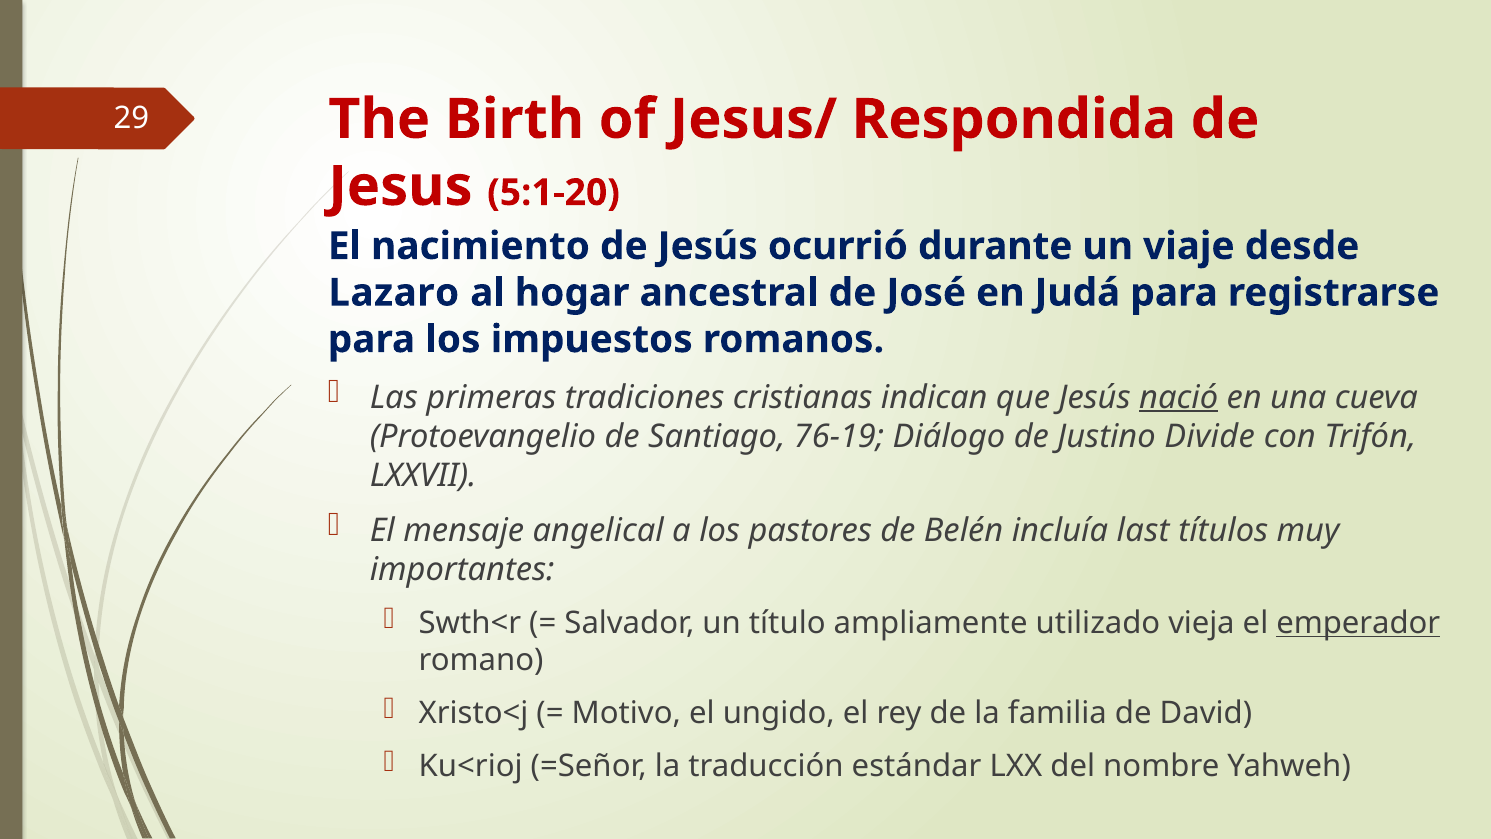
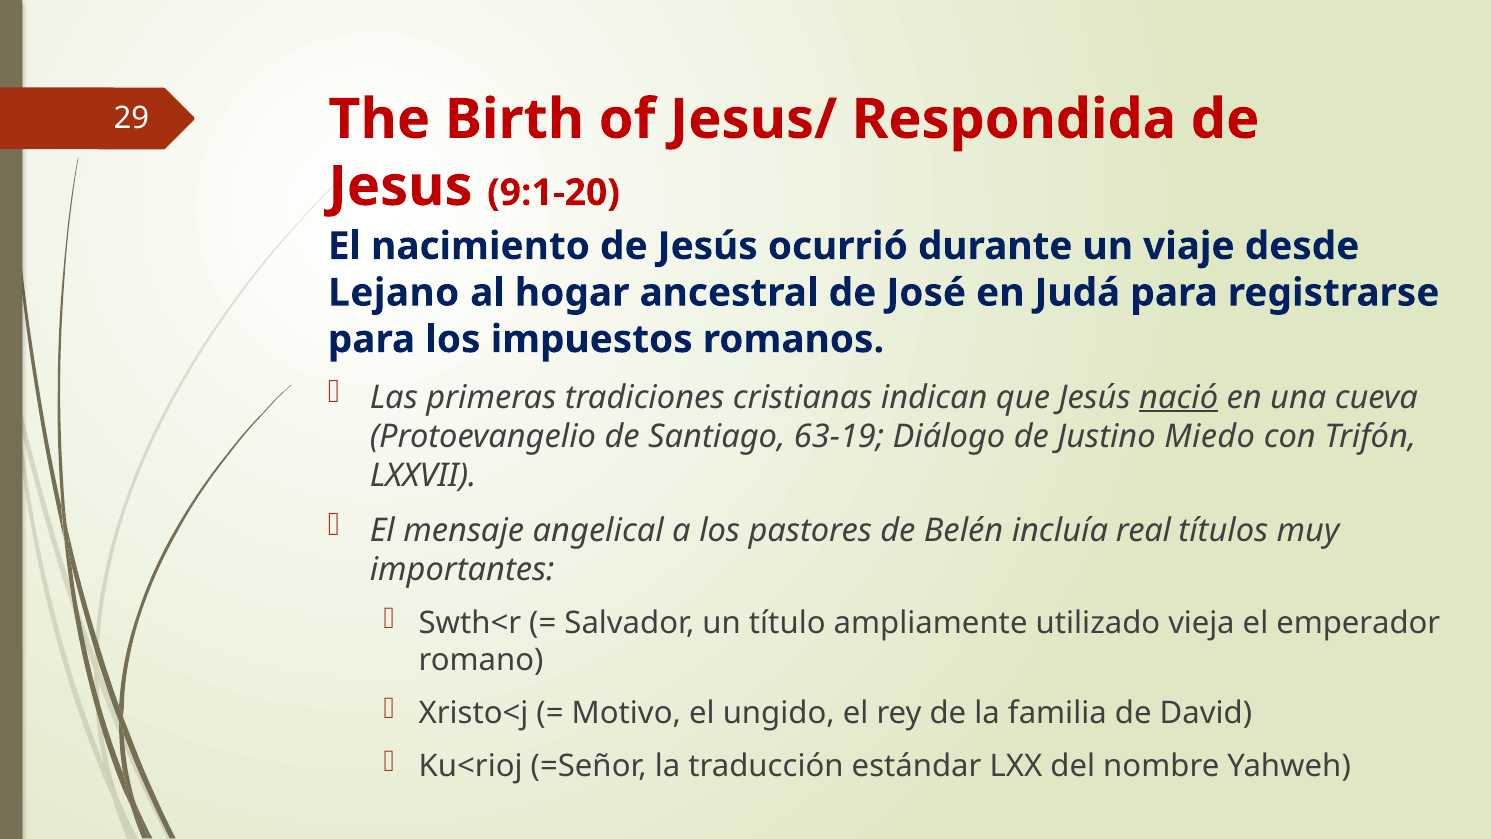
5:1-20: 5:1-20 -> 9:1-20 (554, 193)
Lazaro: Lazaro -> Lejano (394, 293)
76-19: 76-19 -> 63-19 (839, 436)
Divide: Divide -> Miedo (1210, 436)
last: last -> real (1143, 530)
emperador underline: present -> none (1358, 623)
